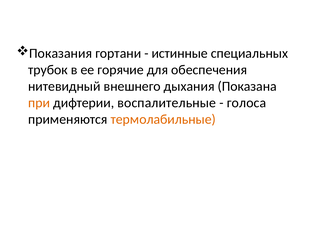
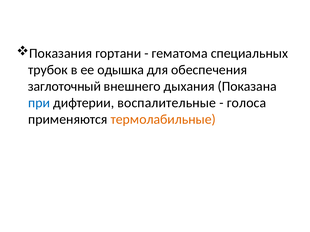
истинные: истинные -> гематома (180, 53)
горячие: горячие -> одышка (121, 70)
нитевидный: нитевидный -> заглоточный (64, 86)
при colour: orange -> blue (39, 103)
